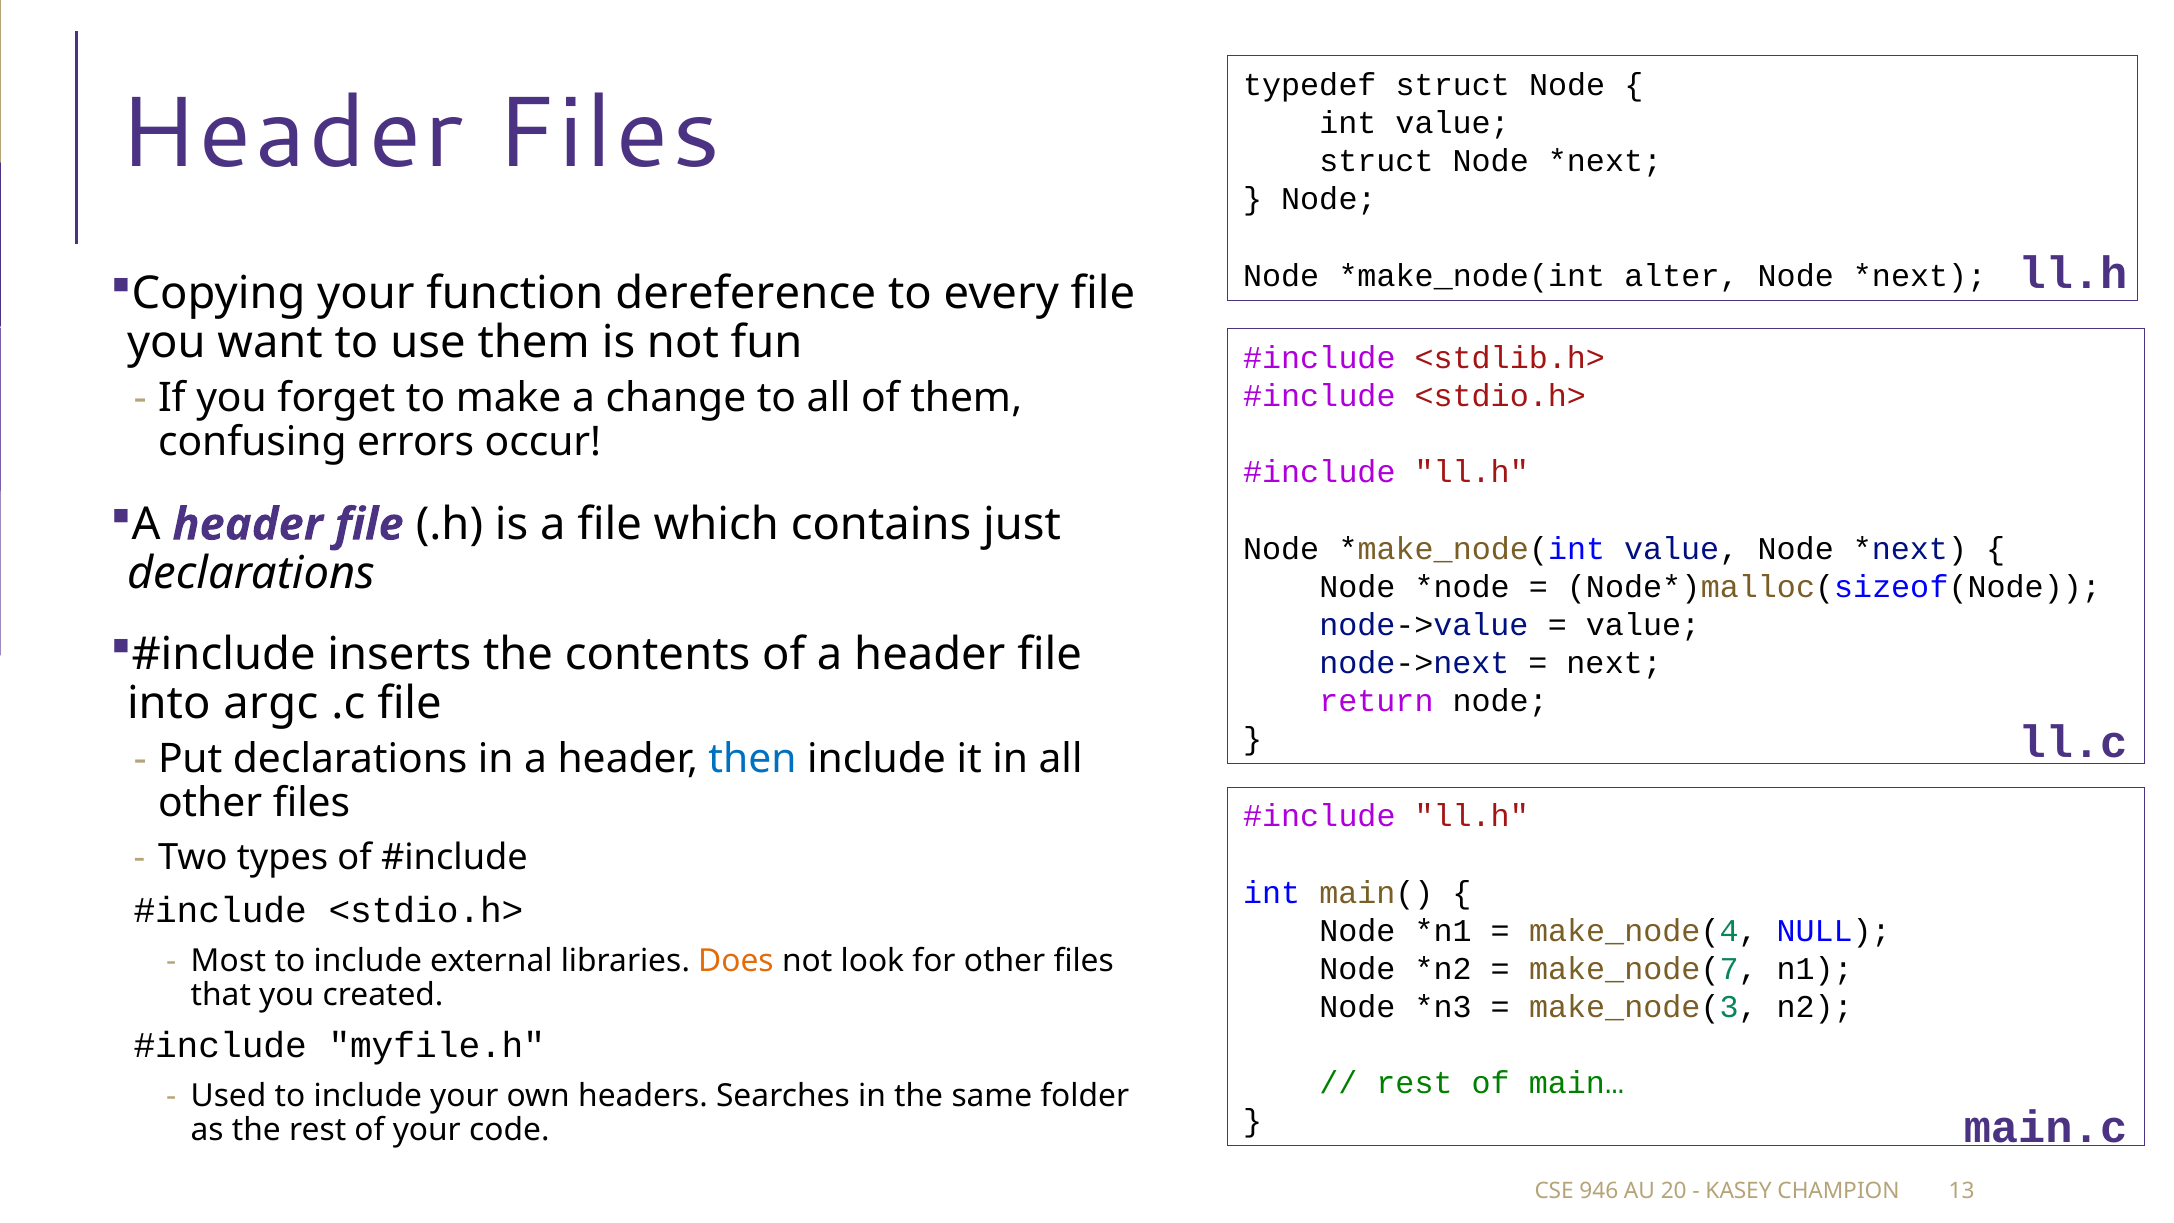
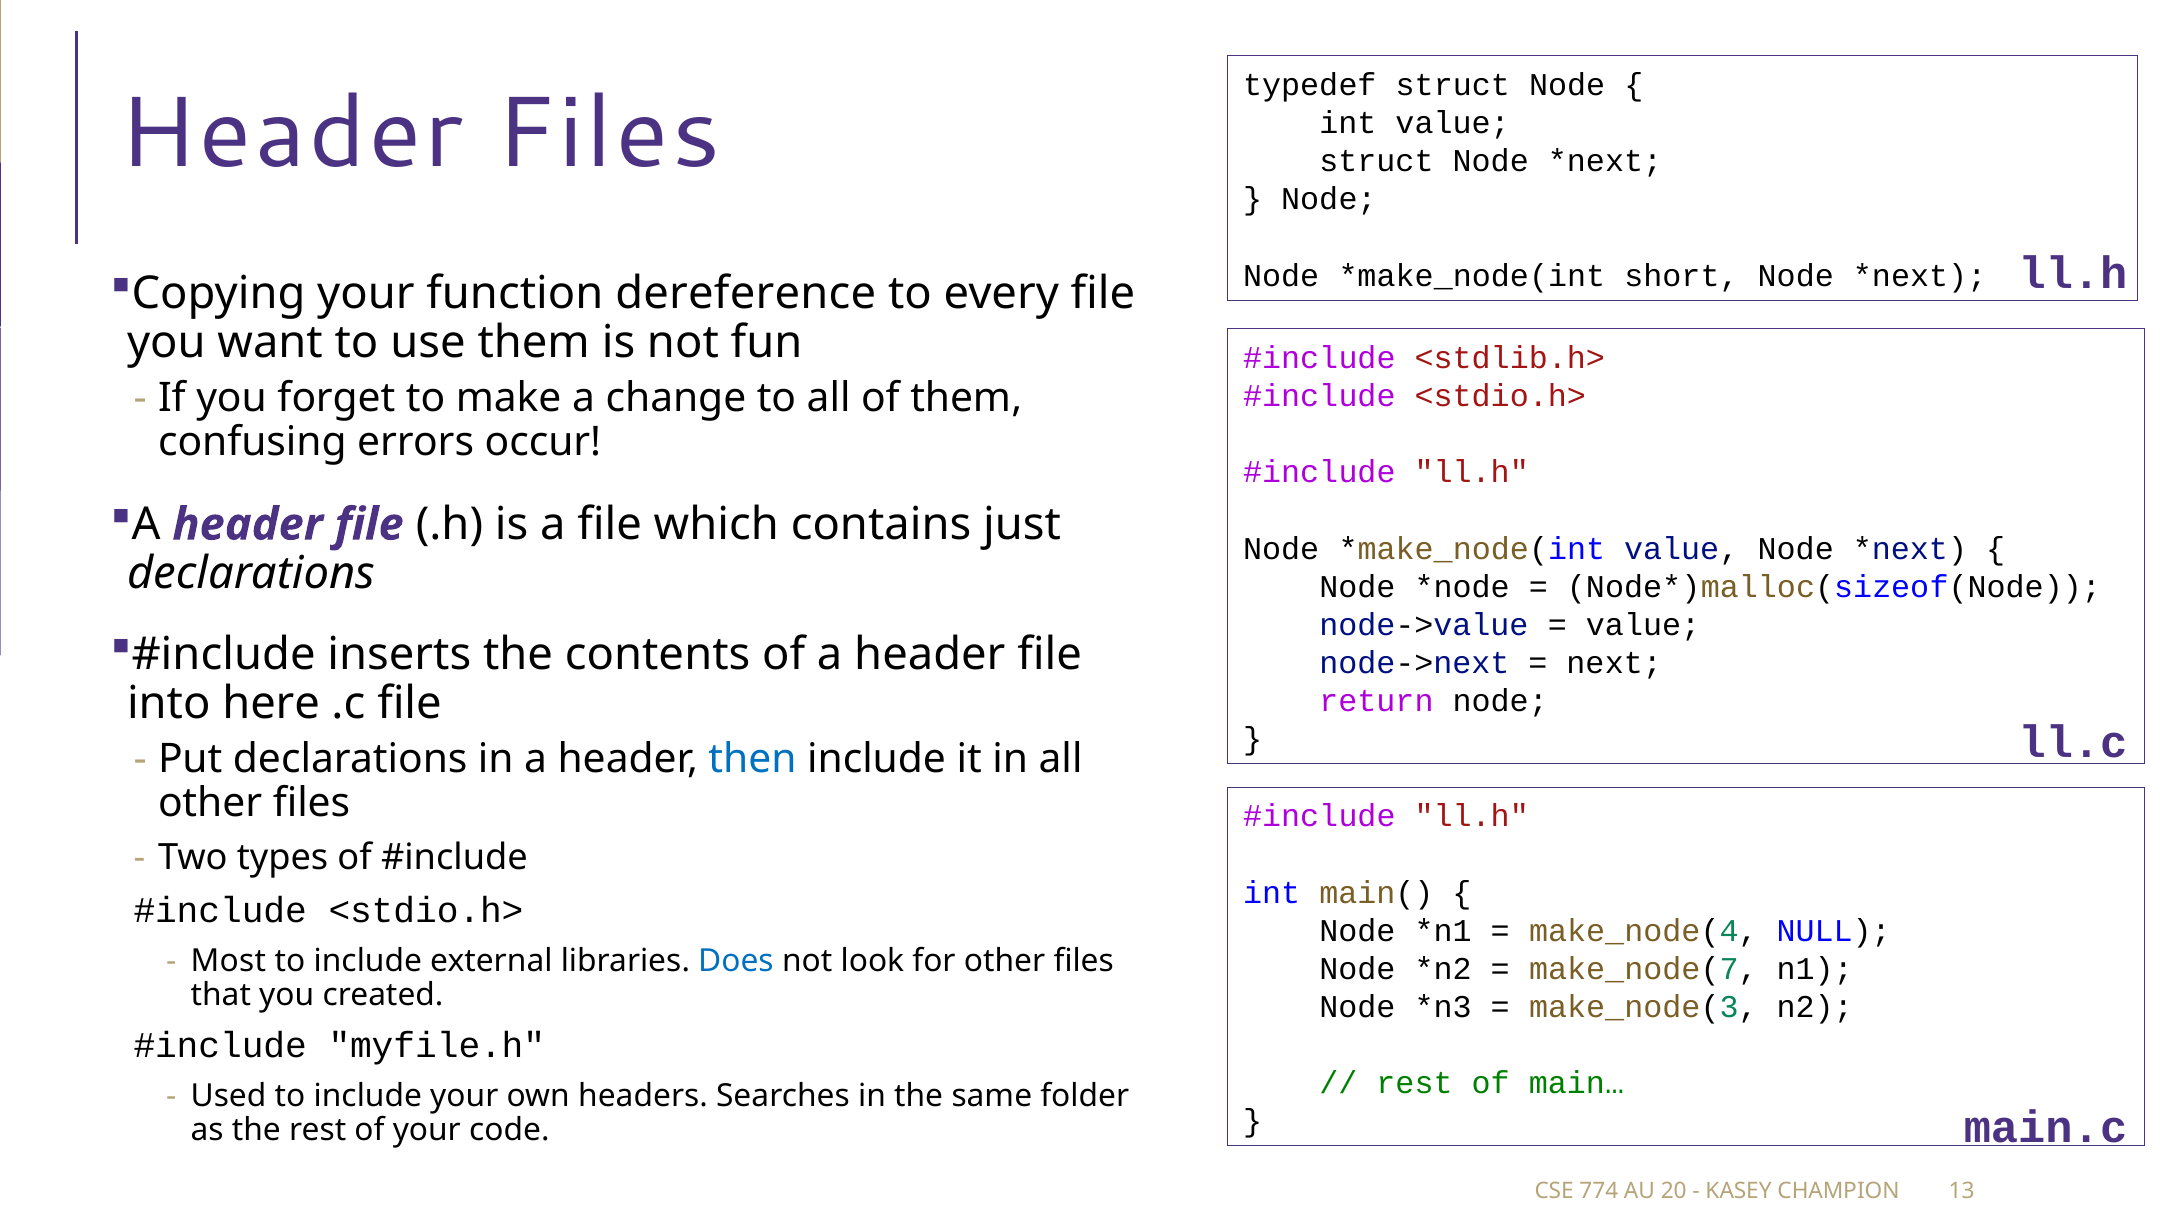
alter: alter -> short (1681, 276)
argc: argc -> here (271, 703)
Does colour: orange -> blue (736, 961)
946: 946 -> 774 (1599, 1191)
